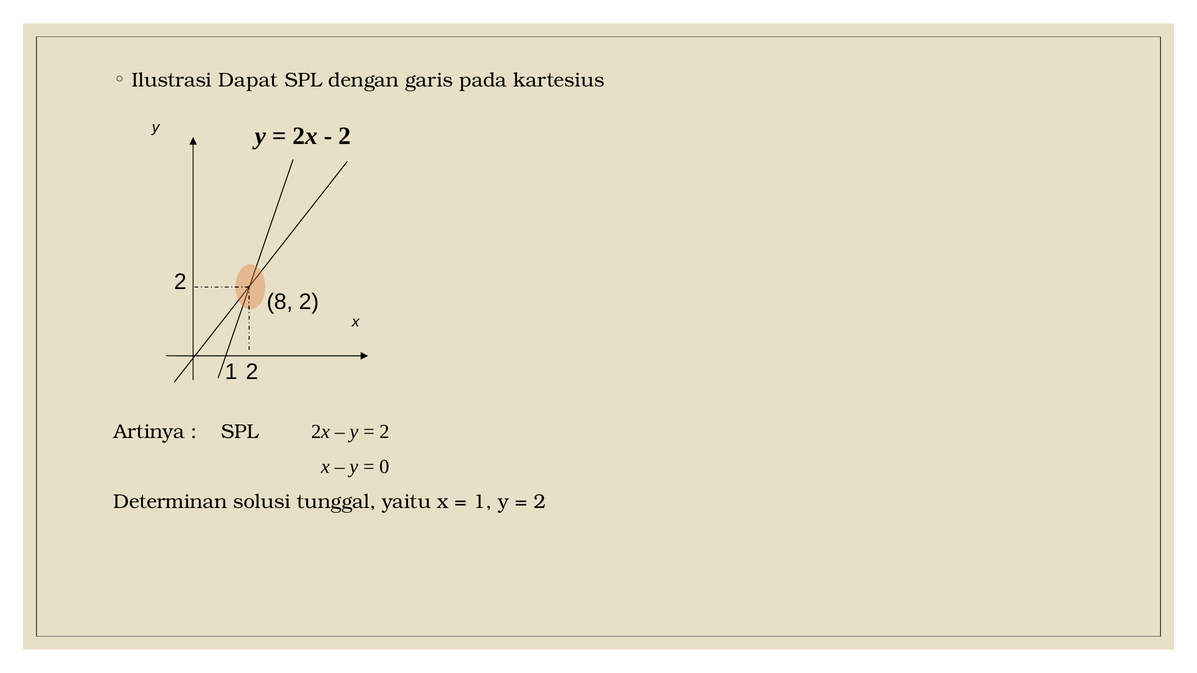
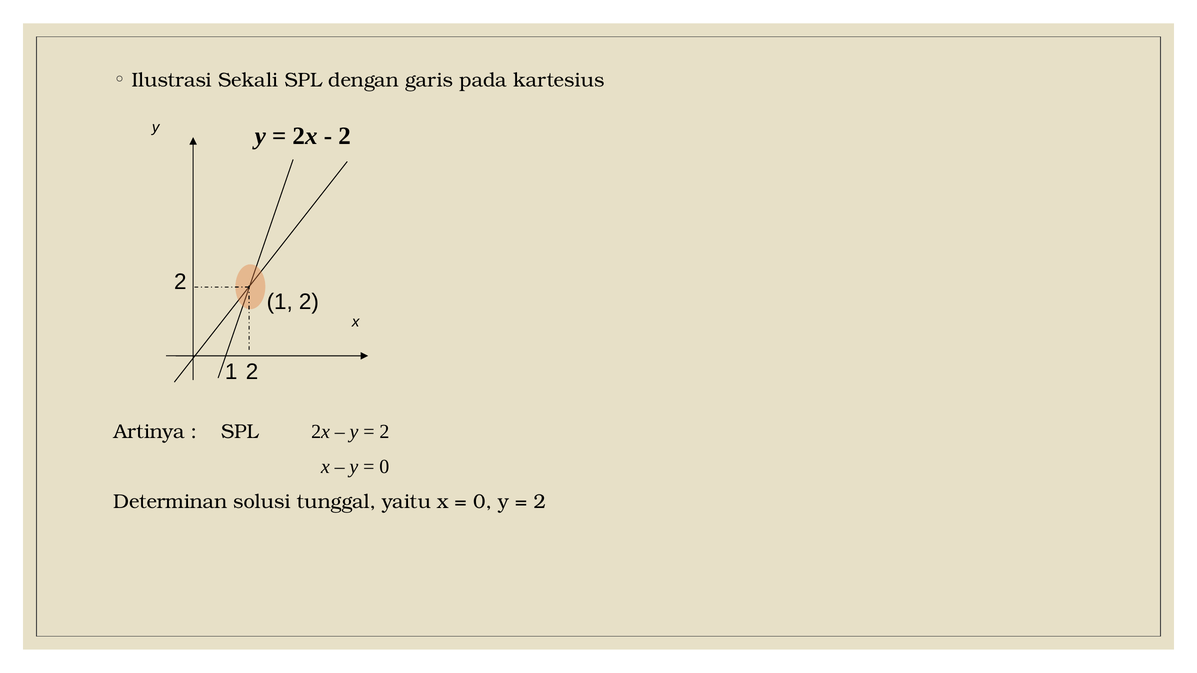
Dapat: Dapat -> Sekali (248, 80)
8: 8 -> 1 (280, 302)
1: 1 -> 0 (483, 502)
